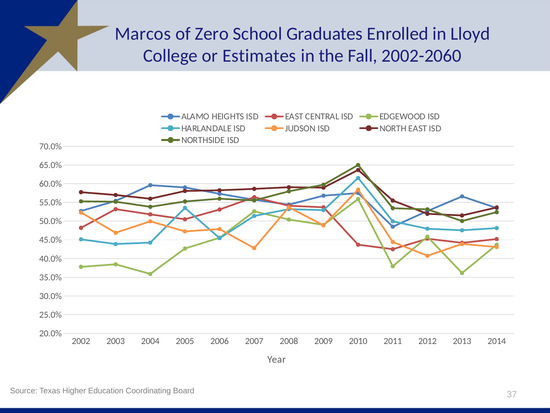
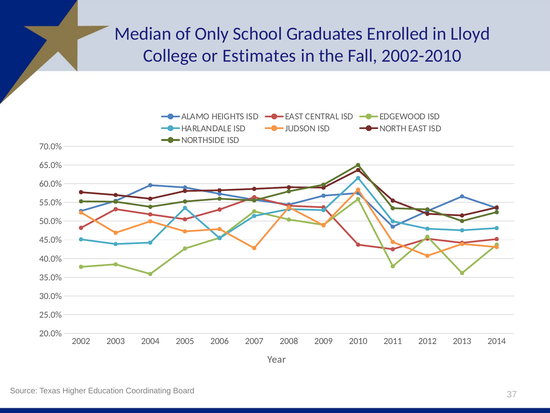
Marcos: Marcos -> Median (143, 34)
Zero: Zero -> Only (212, 34)
2002-2060: 2002-2060 -> 2002-2010 (422, 56)
